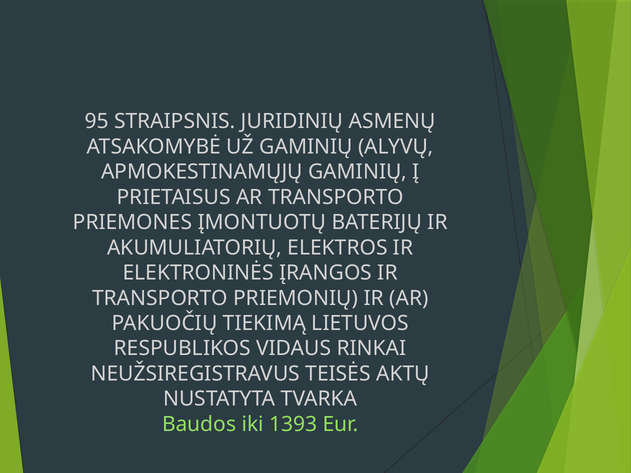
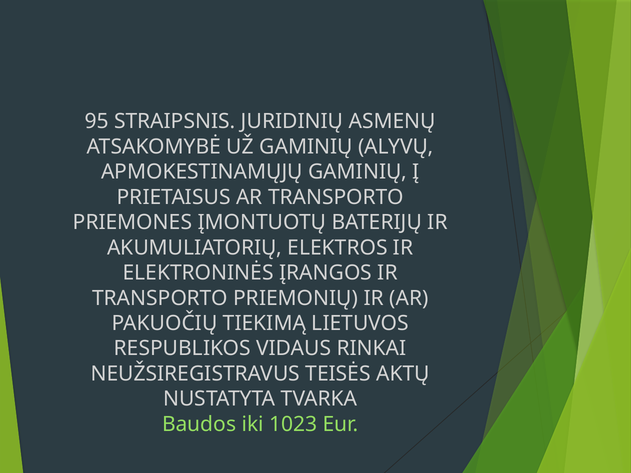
1393: 1393 -> 1023 (293, 424)
